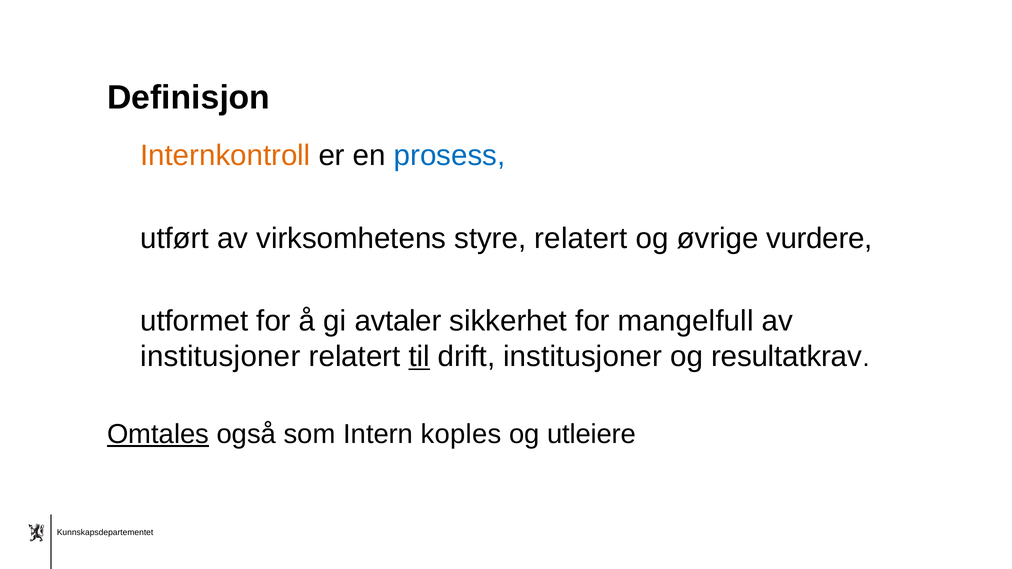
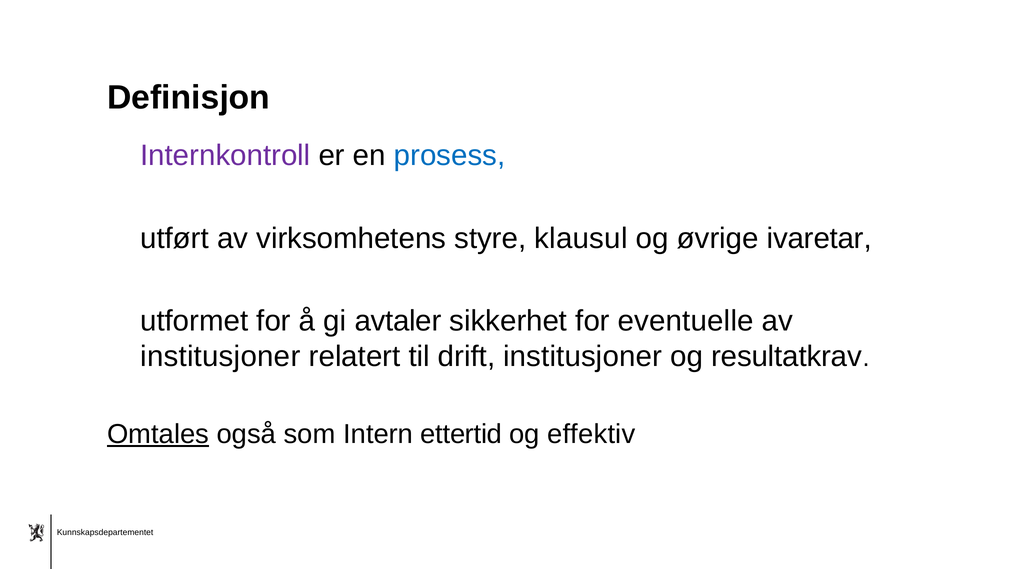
Internkontroll colour: orange -> purple (225, 156)
styre relatert: relatert -> klausul (581, 238)
vurdere: vurdere -> ivaretar (819, 238)
mangelfull: mangelfull -> eventuelle (686, 321)
til underline: present -> none (419, 357)
koples: koples -> ettertid (461, 434)
utleiere: utleiere -> effektiv (591, 434)
